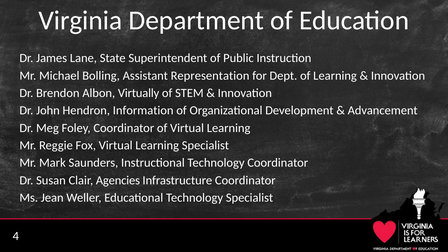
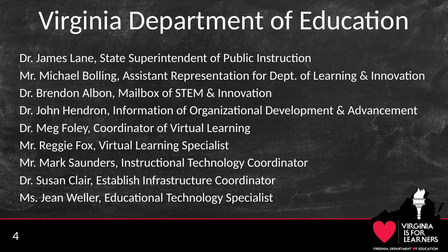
Virtually: Virtually -> Mailbox (139, 93)
Agencies: Agencies -> Establish (118, 180)
